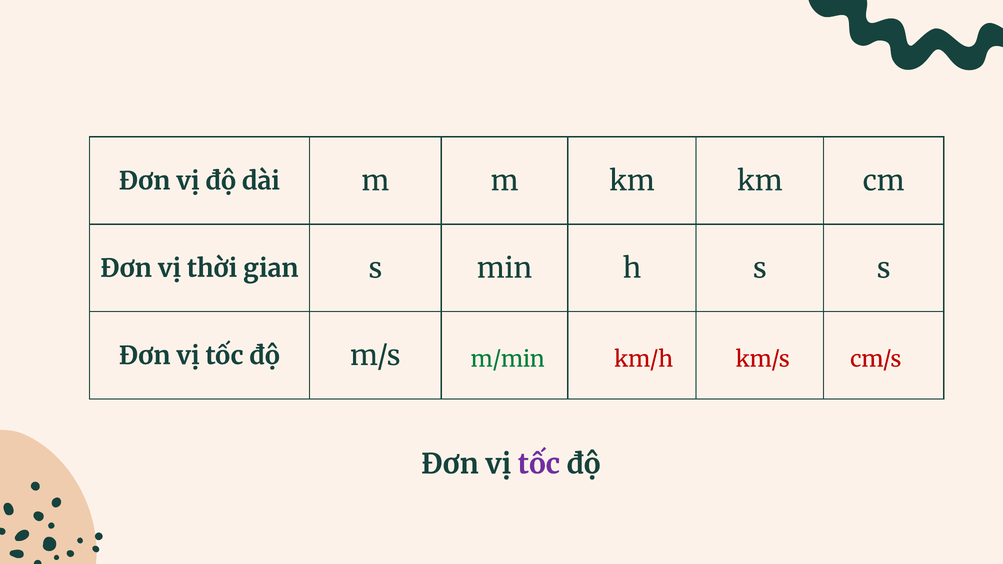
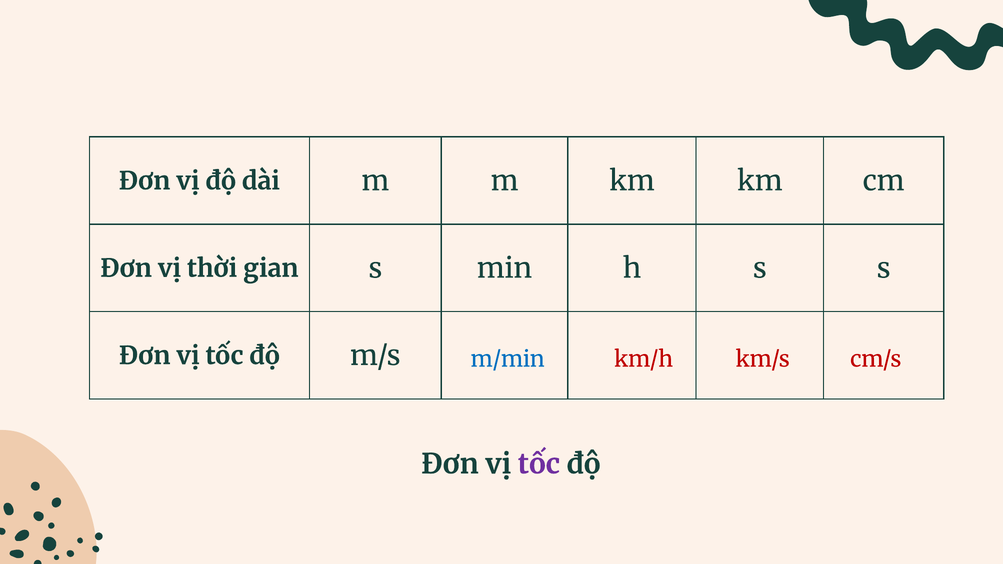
m/min colour: green -> blue (508, 359)
